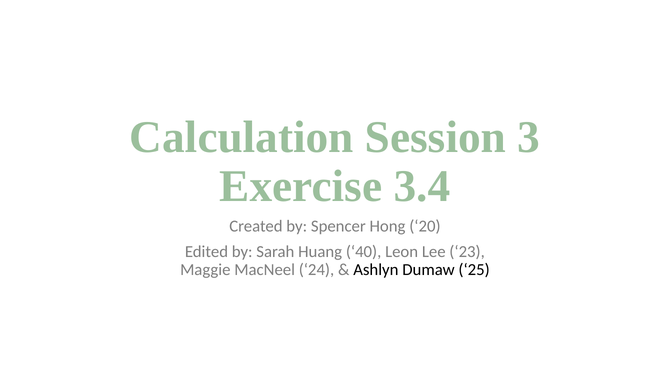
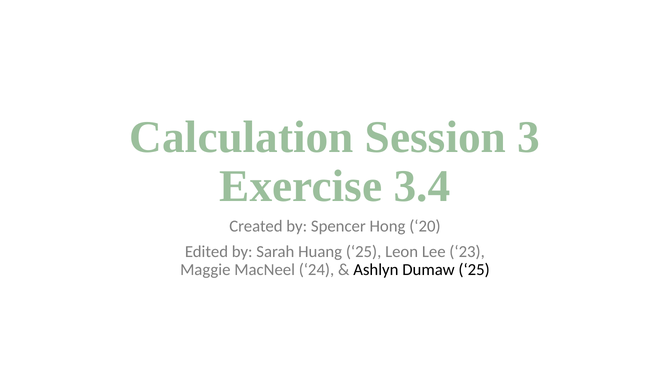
Huang 40: 40 -> 25 (364, 251)
